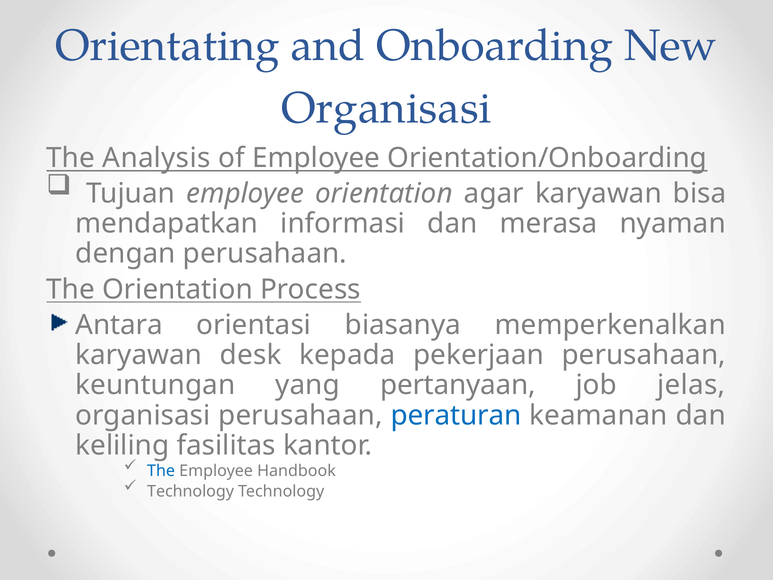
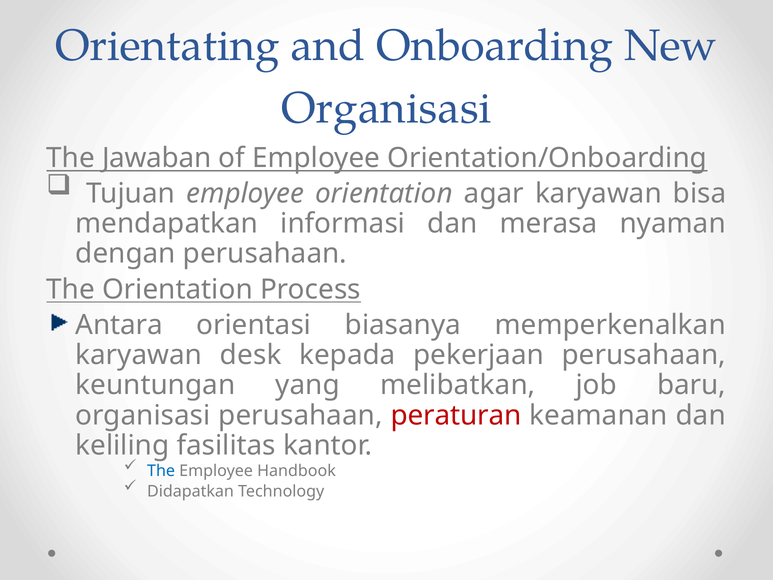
Analysis: Analysis -> Jawaban (157, 158)
pertanyaan: pertanyaan -> melibatkan (458, 385)
jelas: jelas -> baru (692, 385)
peraturan colour: blue -> red (456, 415)
Technology: Technology -> Didapatkan (191, 491)
